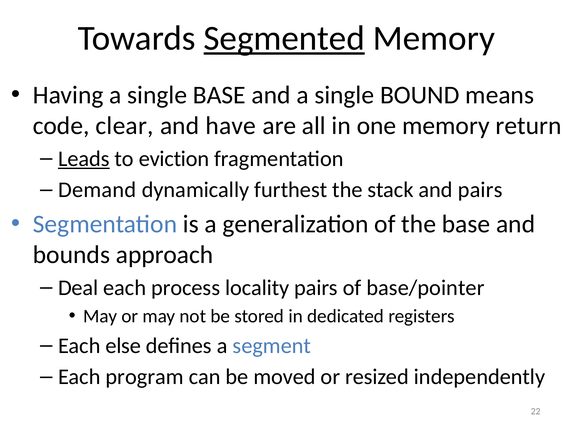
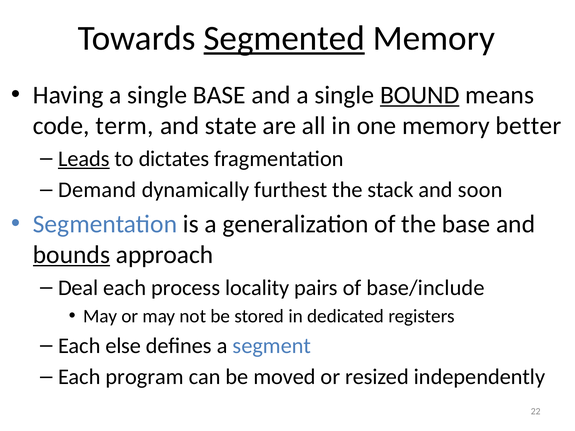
BOUND underline: none -> present (420, 95)
clear: clear -> term (125, 126)
have: have -> state (231, 126)
return: return -> better (528, 126)
eviction: eviction -> dictates (174, 159)
and pairs: pairs -> soon (480, 190)
bounds underline: none -> present (71, 255)
base/pointer: base/pointer -> base/include (425, 288)
